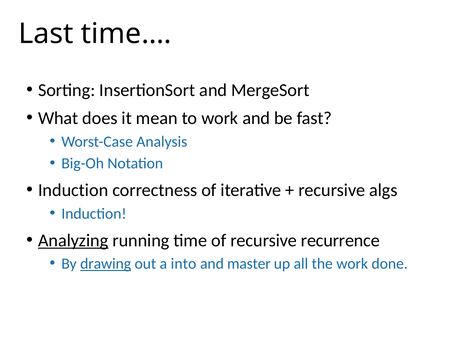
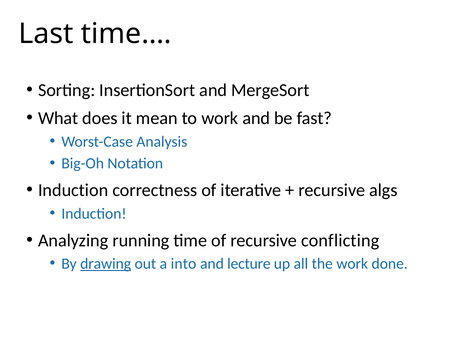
Analyzing underline: present -> none (73, 241)
recurrence: recurrence -> conflicting (340, 241)
master: master -> lecture (249, 264)
